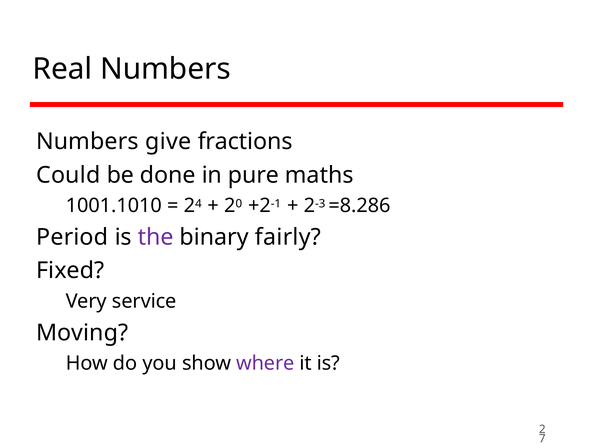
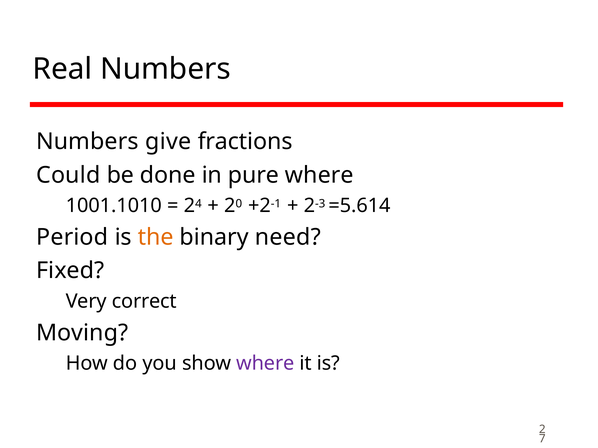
pure maths: maths -> where (319, 175)
=8.286: =8.286 -> =5.614 (359, 206)
the colour: purple -> orange (156, 237)
fairly: fairly -> need (288, 237)
service: service -> correct (144, 301)
